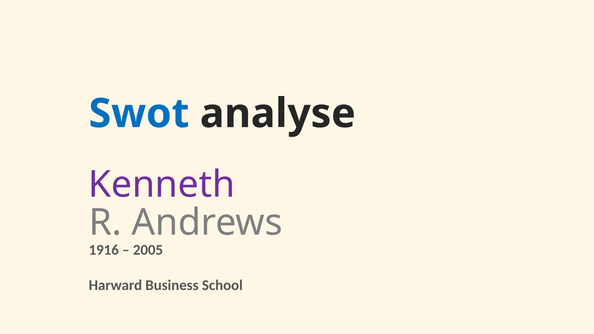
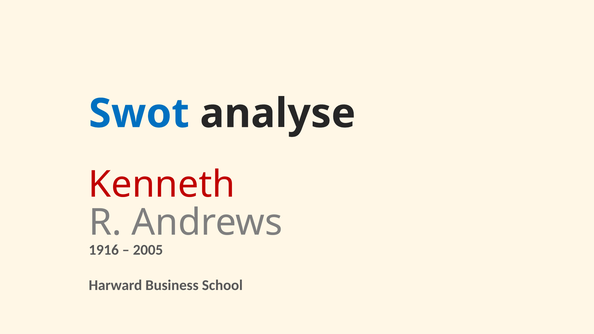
Kenneth colour: purple -> red (162, 185)
